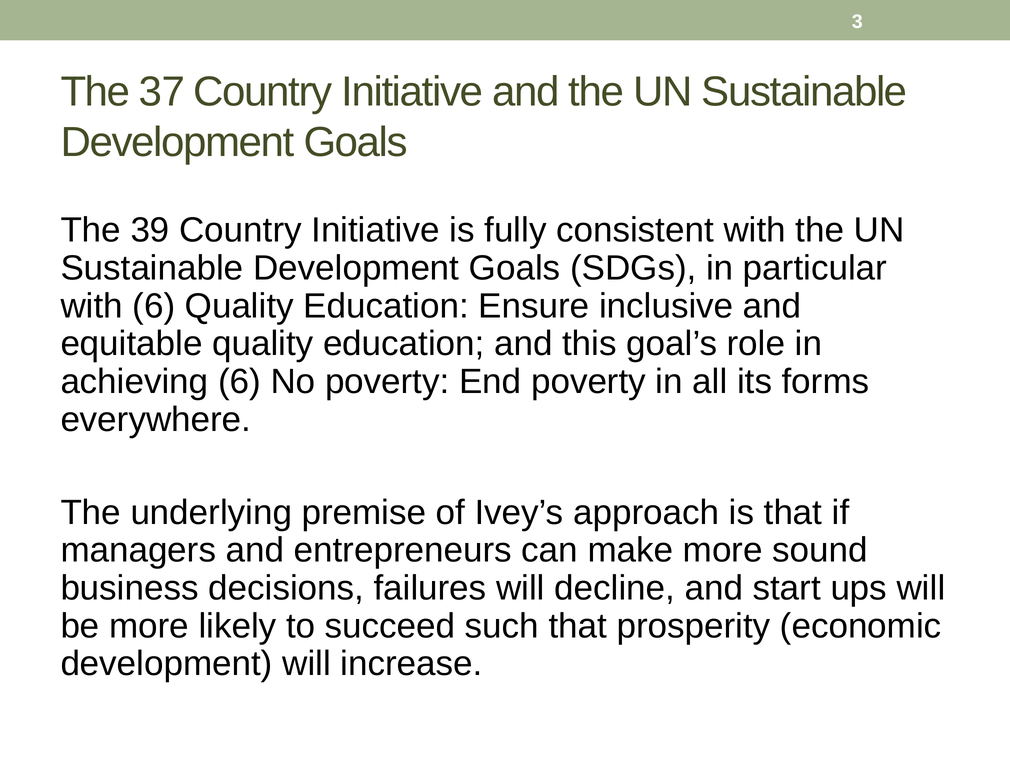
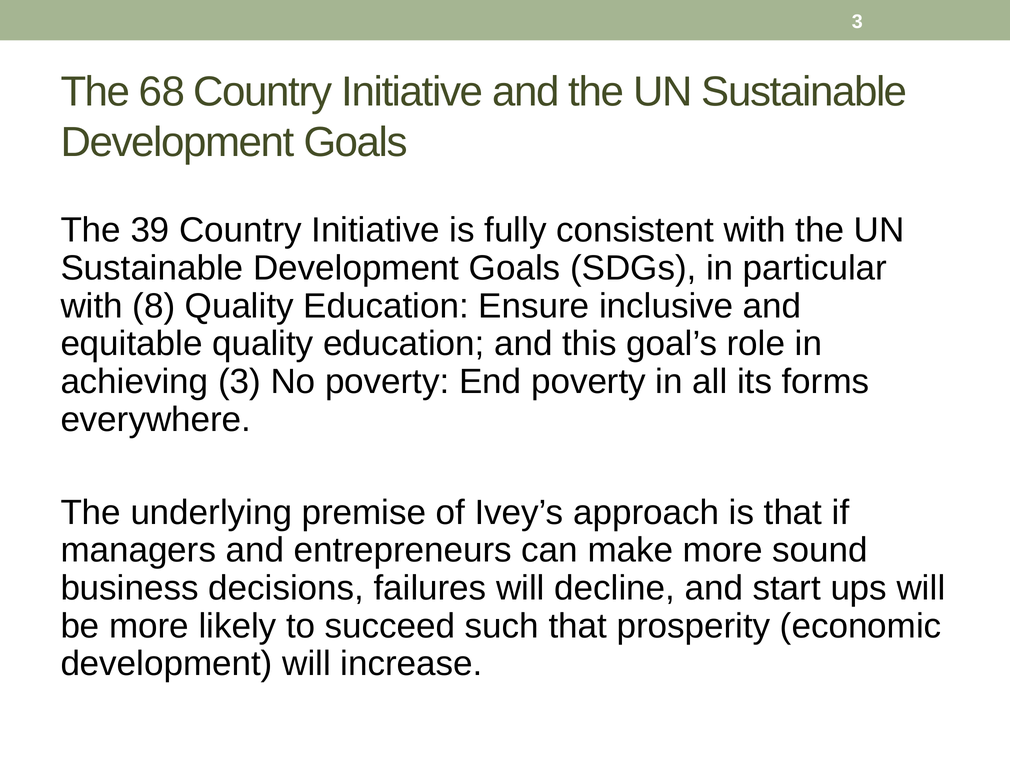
37: 37 -> 68 (162, 92)
with 6: 6 -> 8 (154, 306)
achieving 6: 6 -> 3 (239, 382)
